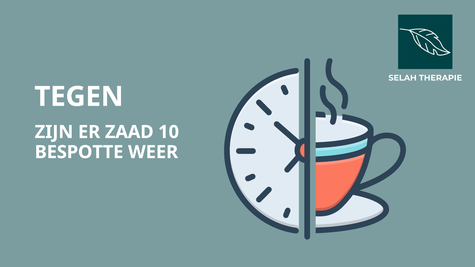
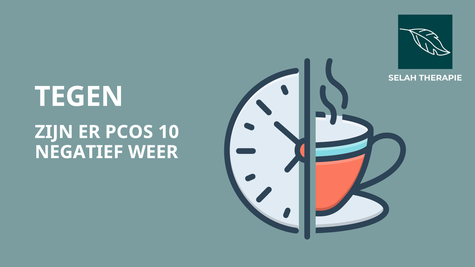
ZAAD: ZAAD -> PCOS (129, 132)
BESPOTTE: BESPOTTE -> NEGATIEF (79, 152)
